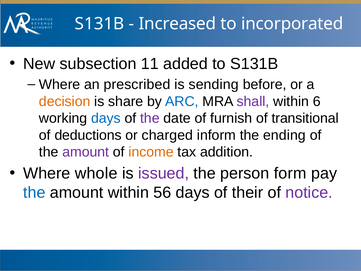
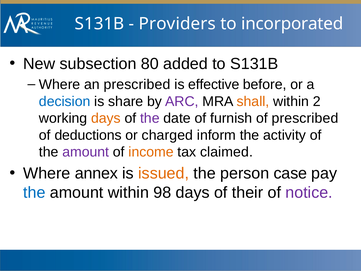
Increased: Increased -> Providers (177, 24)
11: 11 -> 80 (150, 64)
sending: sending -> effective (214, 84)
decision colour: orange -> blue (65, 101)
ARC colour: blue -> purple (182, 101)
shall colour: purple -> orange (253, 101)
6: 6 -> 2 (317, 101)
days colour: blue -> orange (106, 118)
of transitional: transitional -> prescribed (305, 118)
ending: ending -> activity (284, 135)
addition: addition -> claimed (226, 152)
whole: whole -> annex (96, 173)
issued colour: purple -> orange (164, 173)
form: form -> case (290, 173)
56: 56 -> 98 (162, 193)
